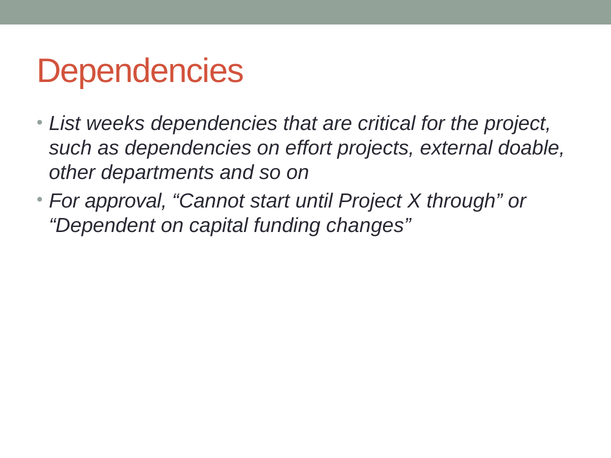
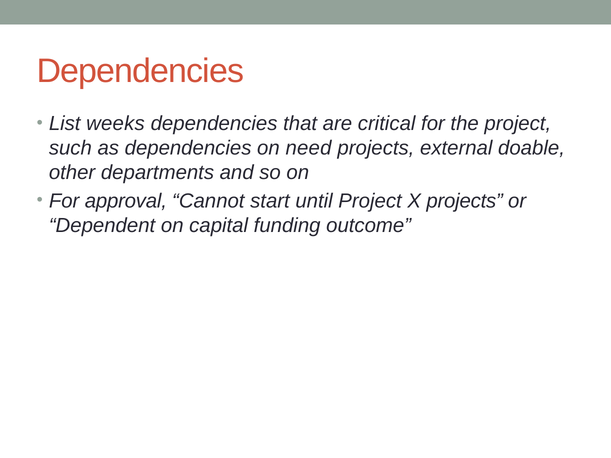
effort: effort -> need (308, 148)
X through: through -> projects (465, 201)
changes: changes -> outcome (369, 225)
